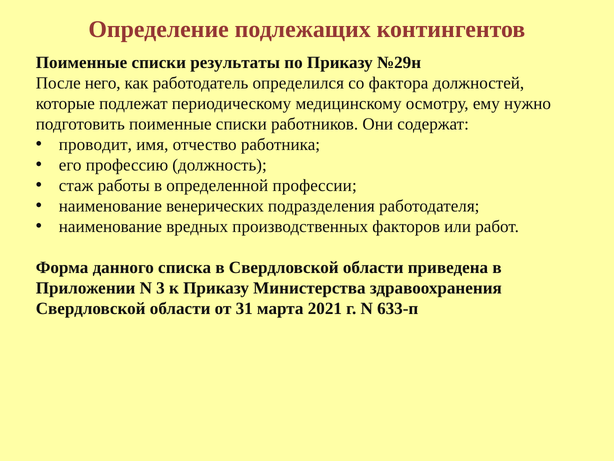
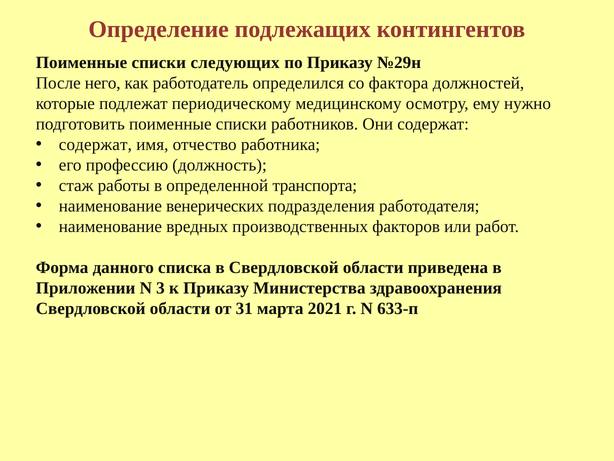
результаты: результаты -> следующих (235, 63)
проводит: проводит -> содержат (95, 145)
профессии: профессии -> транспорта (315, 185)
